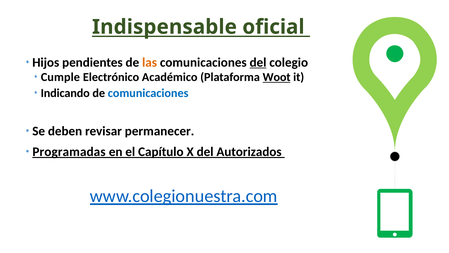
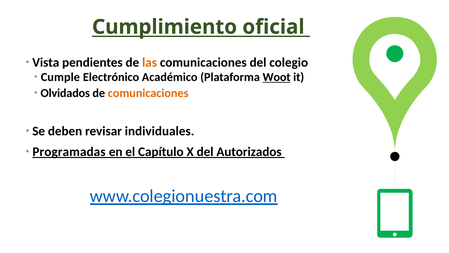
Indispensable: Indispensable -> Cumplimiento (165, 27)
Hijos: Hijos -> Vista (46, 62)
del underline: present -> none (258, 62)
Indicando: Indicando -> Olvidados (65, 93)
comunicaciones colour: blue -> orange (148, 93)
permanecer: permanecer -> individuales (160, 131)
